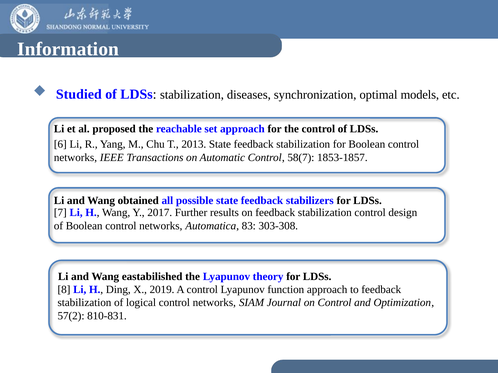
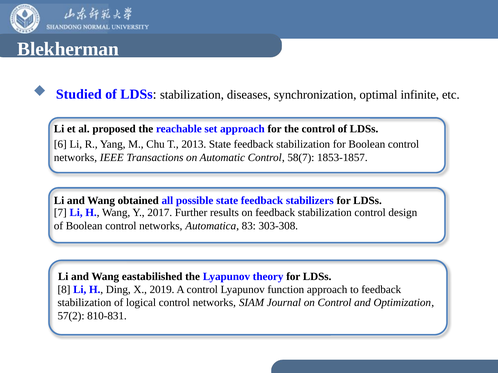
Information: Information -> Blekherman (68, 49)
models: models -> infinite (420, 95)
